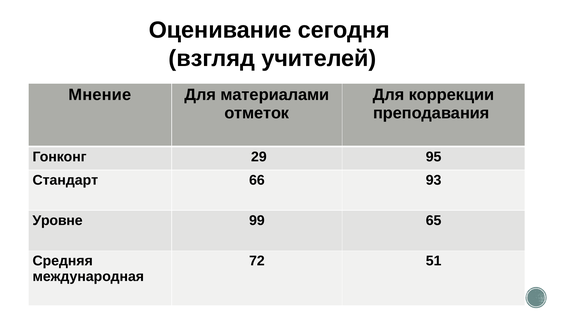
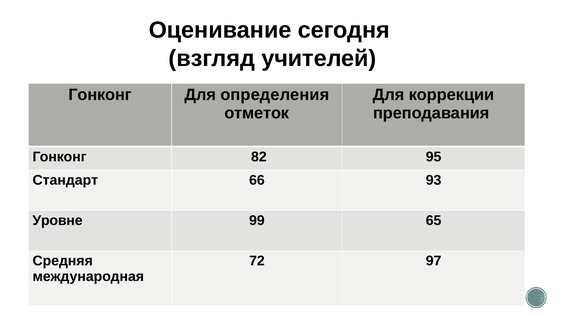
Мнение: Мнение -> Гонконг (100, 95)
материалами: материалами -> определения (275, 95)
29: 29 -> 82 (259, 157)
51: 51 -> 97 (434, 261)
